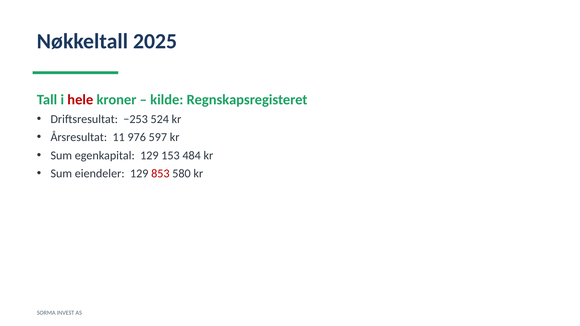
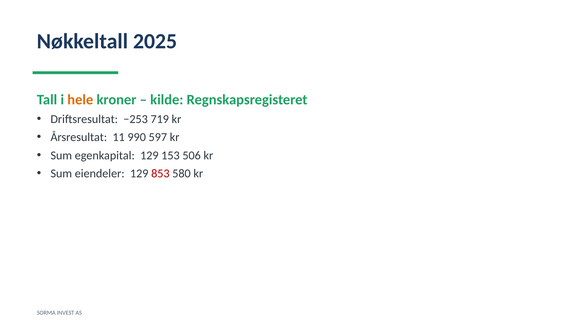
hele colour: red -> orange (80, 100)
524: 524 -> 719 (160, 119)
976: 976 -> 990 (137, 137)
484: 484 -> 506 (192, 156)
